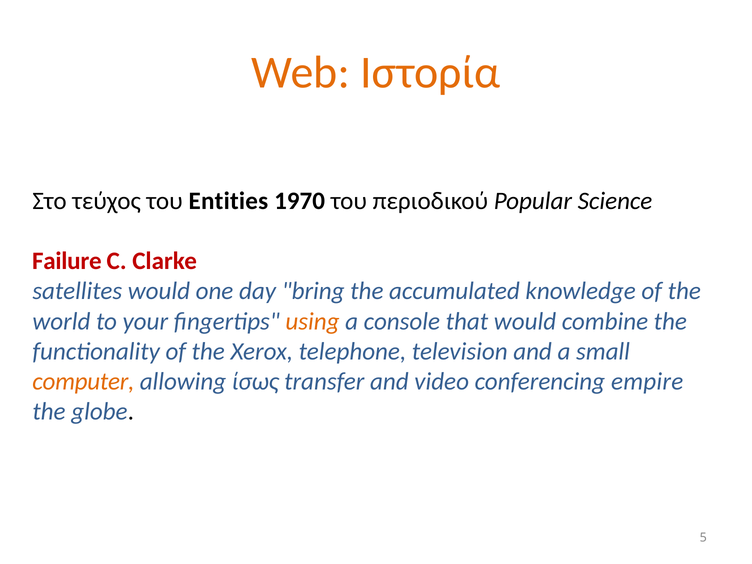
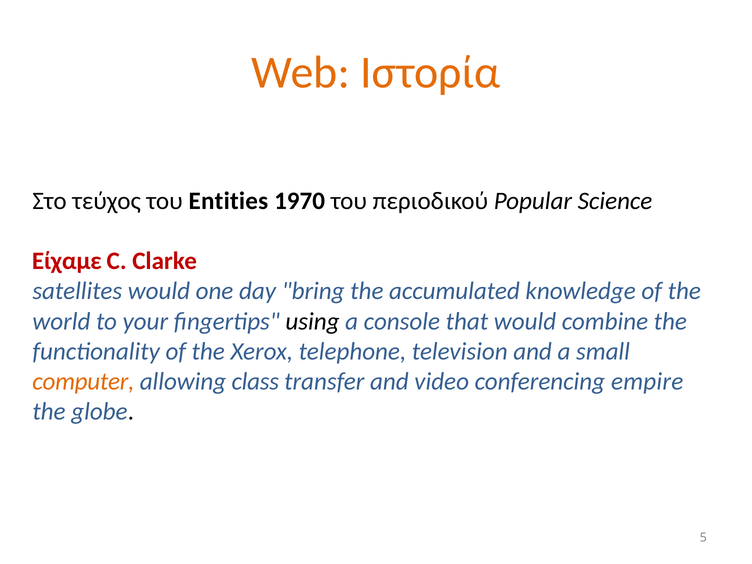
Failure: Failure -> Είχαμε (67, 261)
using colour: orange -> black (313, 321)
ίσως: ίσως -> class (255, 381)
